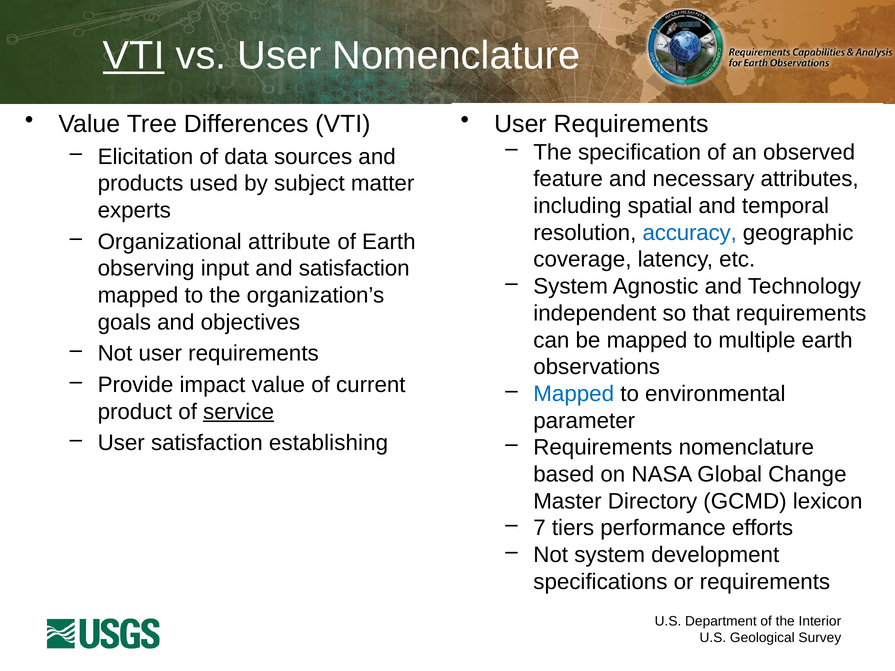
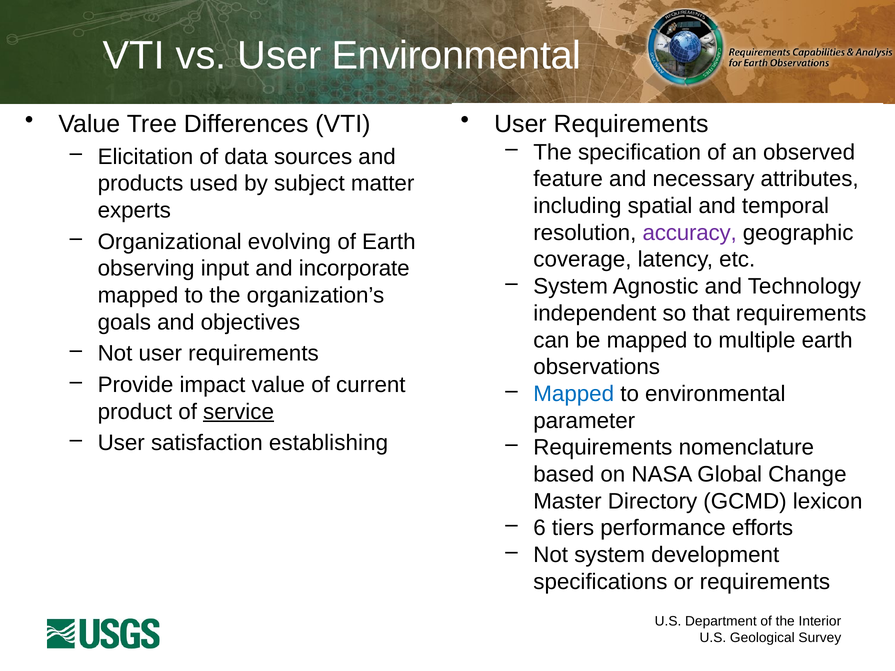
VTI underline: present -> none (134, 56)
User Nomenclature: Nomenclature -> Environmental (457, 56)
accuracy colour: blue -> purple (690, 233)
attribute: attribute -> evolving (289, 242)
and satisfaction: satisfaction -> incorporate (354, 269)
7: 7 -> 6 (540, 528)
